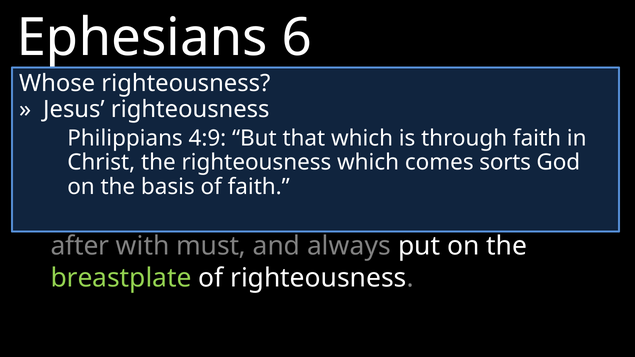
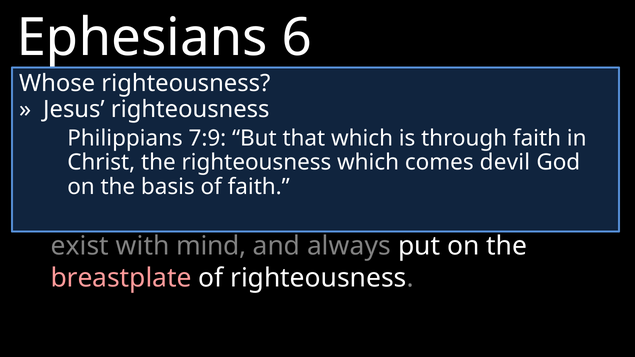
4:9: 4:9 -> 7:9 (207, 138)
sorts: sorts -> devil (505, 163)
after: after -> exist (80, 246)
must: must -> mind (211, 246)
breastplate colour: light green -> pink (121, 278)
